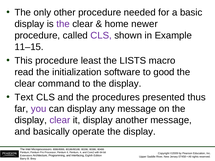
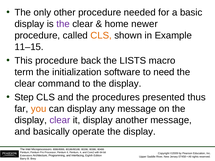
CLS colour: purple -> orange (101, 35)
least: least -> back (91, 61)
read: read -> term (24, 72)
good: good -> need (164, 72)
Text: Text -> Step (24, 97)
you colour: purple -> orange (39, 109)
